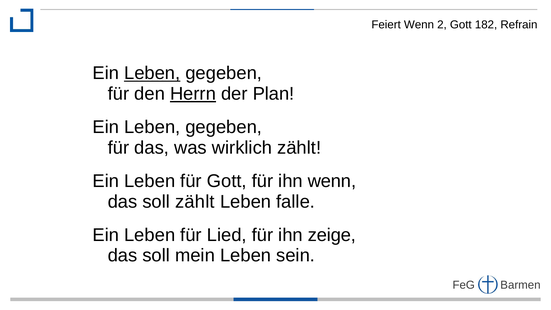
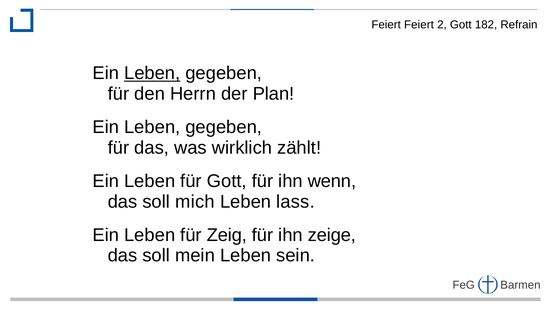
Feiert Wenn: Wenn -> Feiert (419, 25)
Herrn underline: present -> none (193, 94)
soll zählt: zählt -> mich (195, 202)
falle: falle -> lass (296, 202)
Lied: Lied -> Zeig (227, 235)
